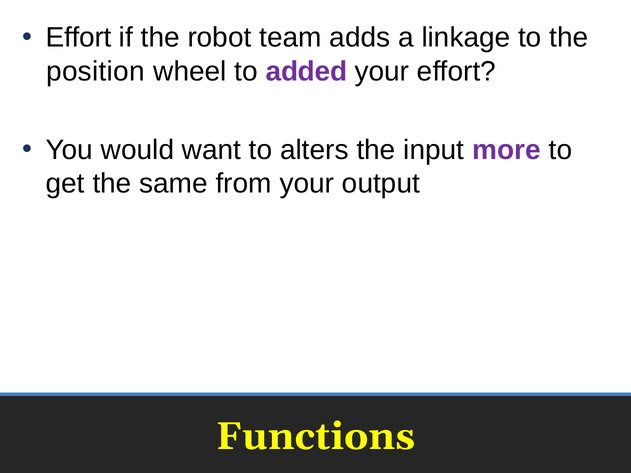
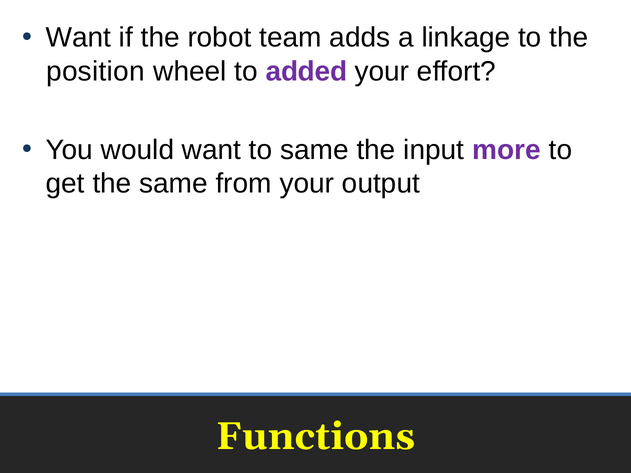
Effort: Effort -> Want (78, 38)
to alters: alters -> same (314, 150)
